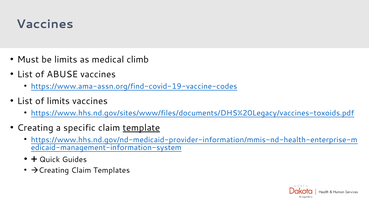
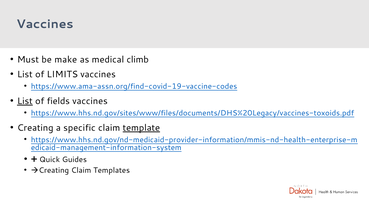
be limits: limits -> make (66, 59)
ABUSE: ABUSE -> LIMITS (62, 74)
List underline: none -> present (25, 101)
of limits: limits -> fields (58, 101)
